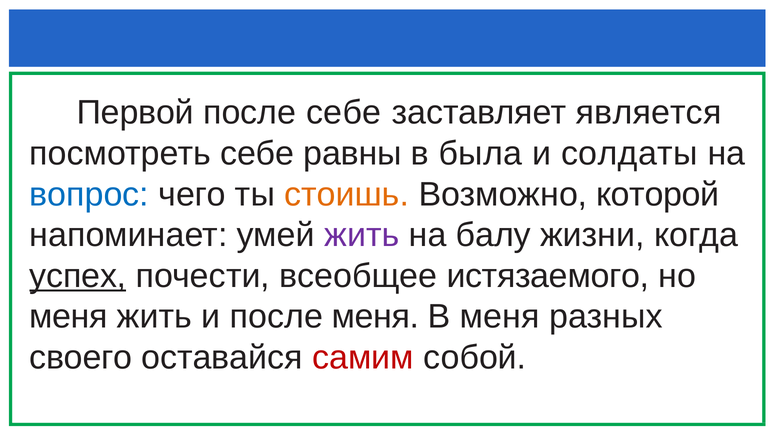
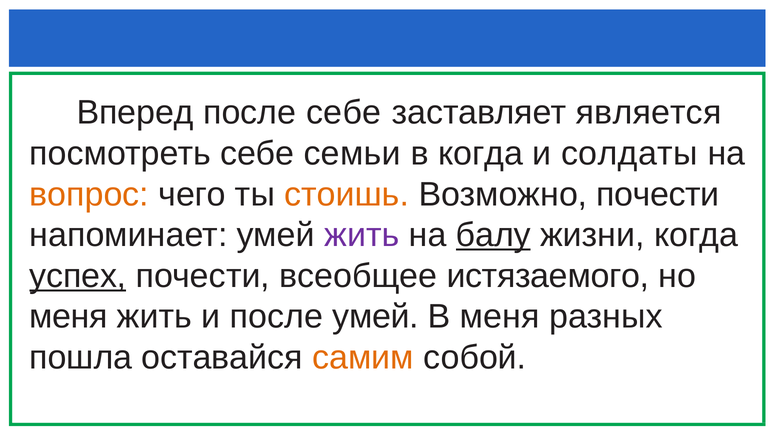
Первой: Первой -> Вперед (135, 113)
равны: равны -> семьи (352, 154)
в была: была -> когда (481, 154)
вопрос colour: blue -> orange (89, 194)
Возможно которой: которой -> почести (658, 194)
балу underline: none -> present (493, 235)
после меня: меня -> умей (376, 317)
своего: своего -> пошла (81, 358)
самим colour: red -> orange (363, 358)
